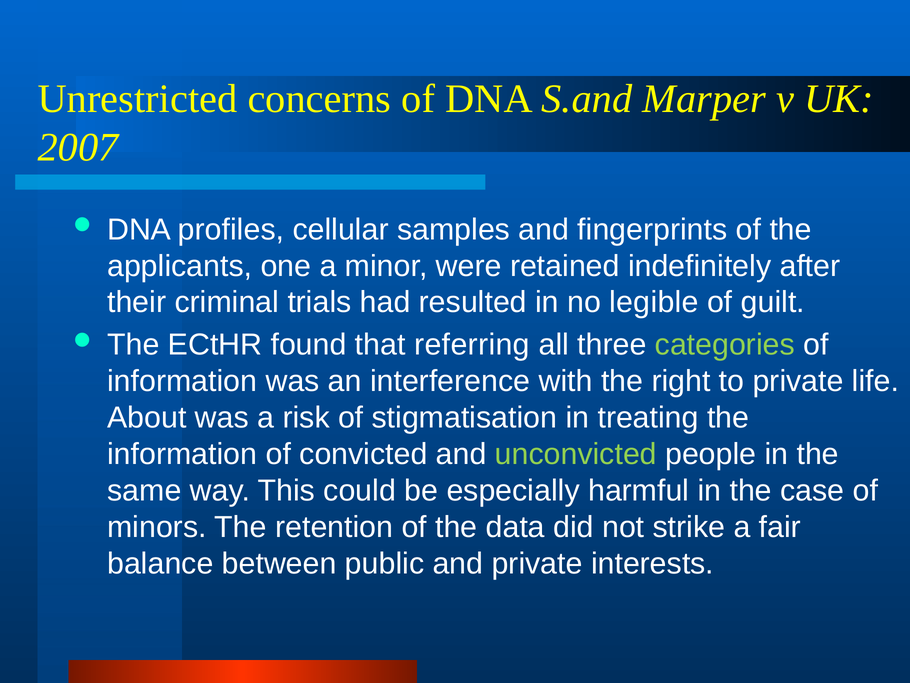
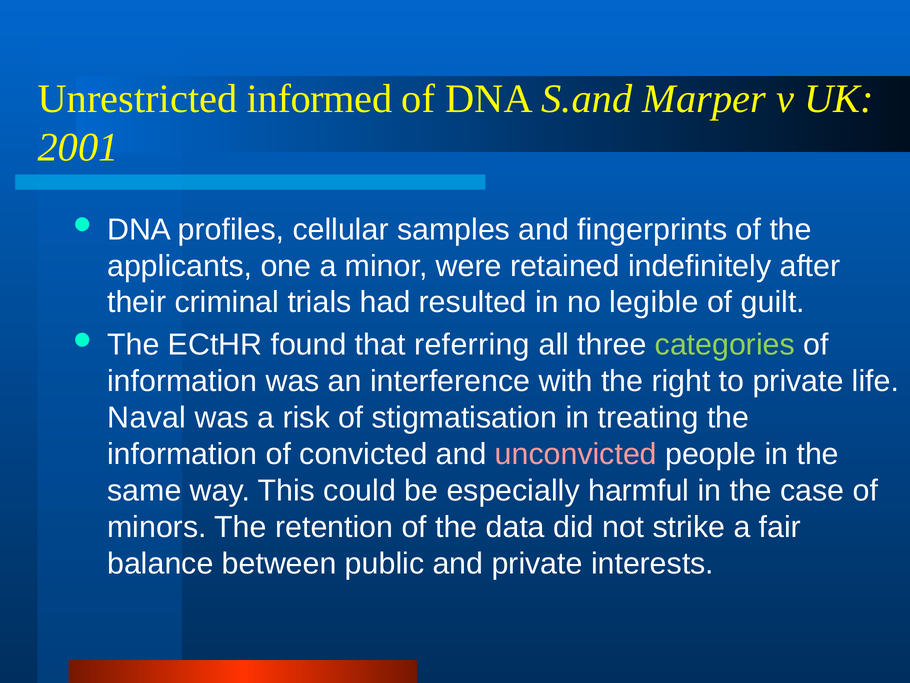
concerns: concerns -> informed (320, 99)
2007: 2007 -> 2001 (78, 147)
About: About -> Naval (147, 418)
unconvicted colour: light green -> pink (576, 454)
